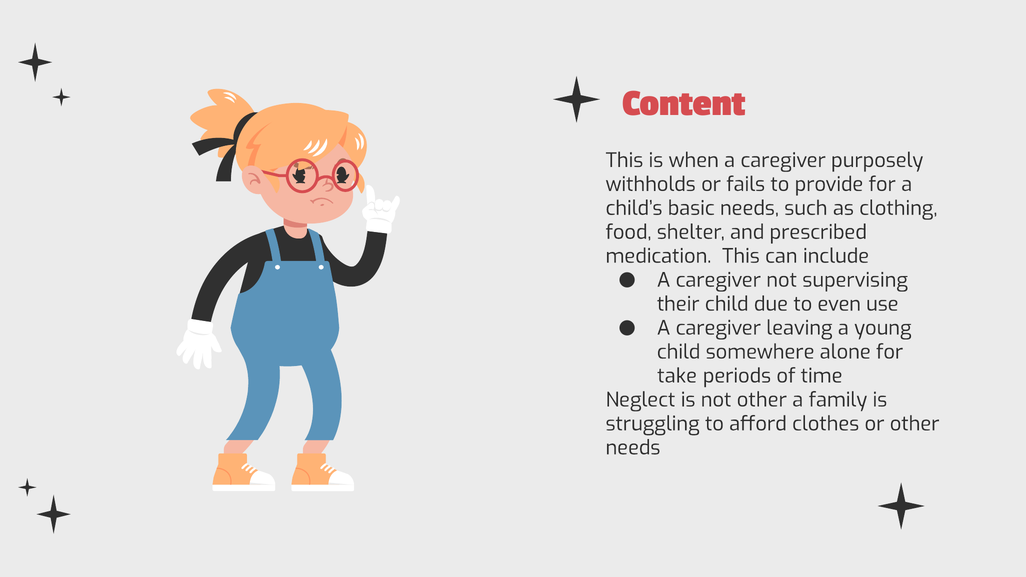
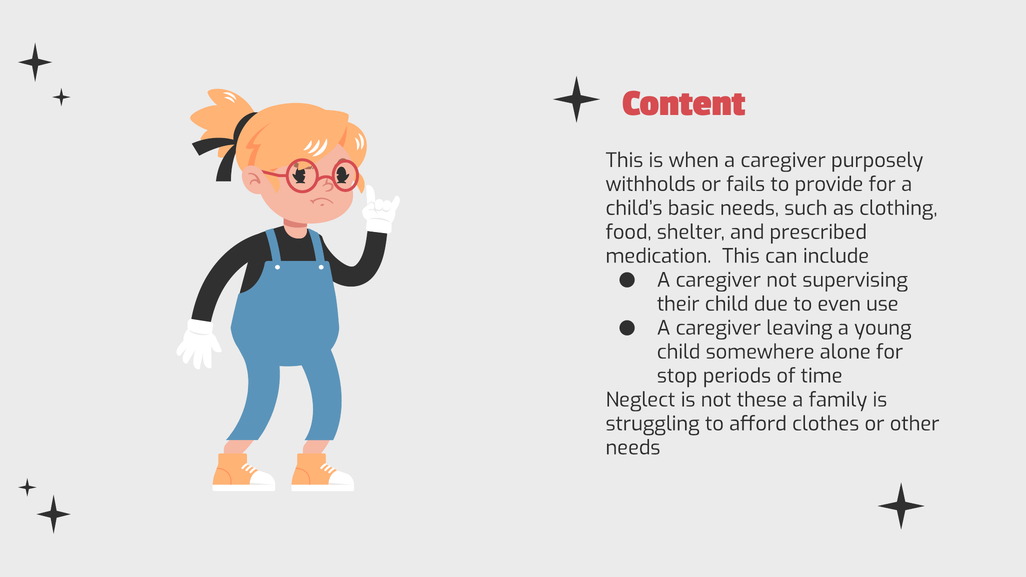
take: take -> stop (677, 376)
not other: other -> these (762, 400)
